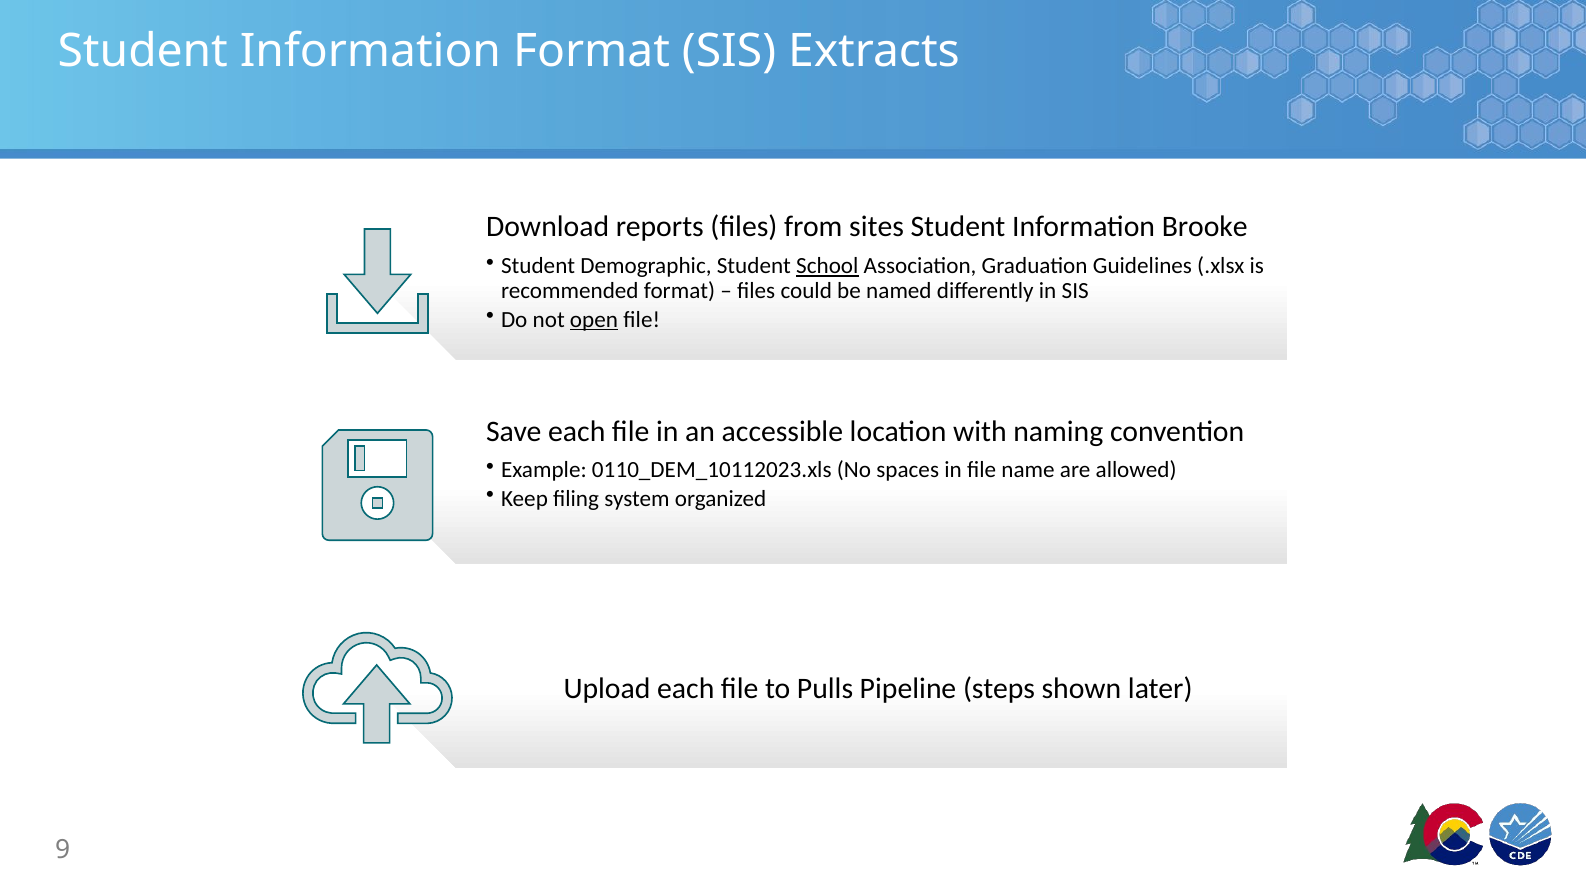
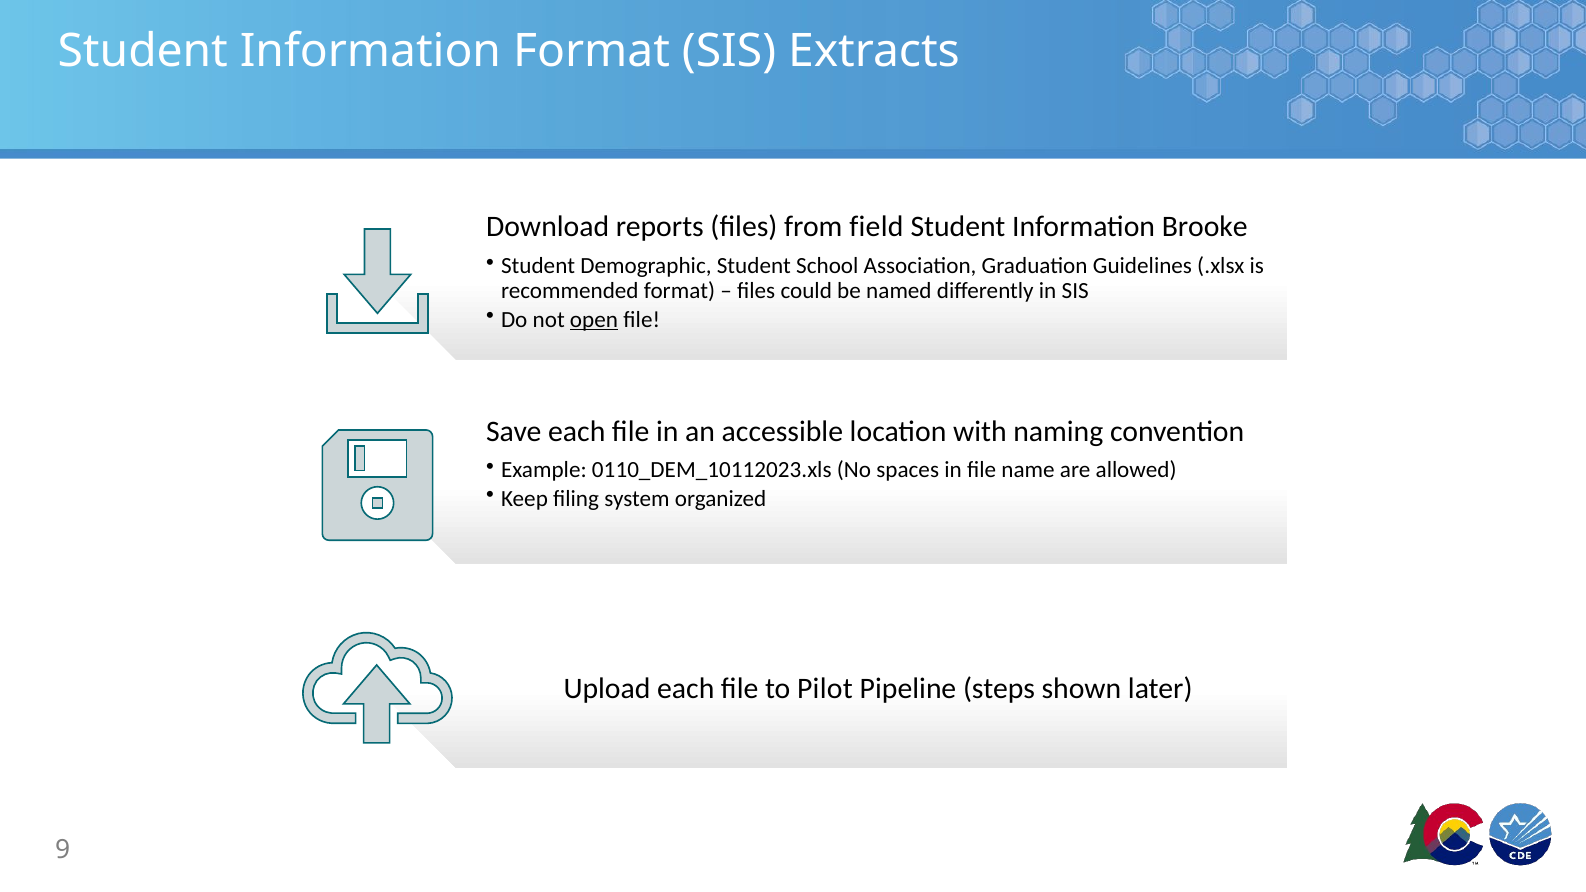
sites: sites -> field (876, 227)
School underline: present -> none (827, 266)
Pulls: Pulls -> Pilot (825, 689)
